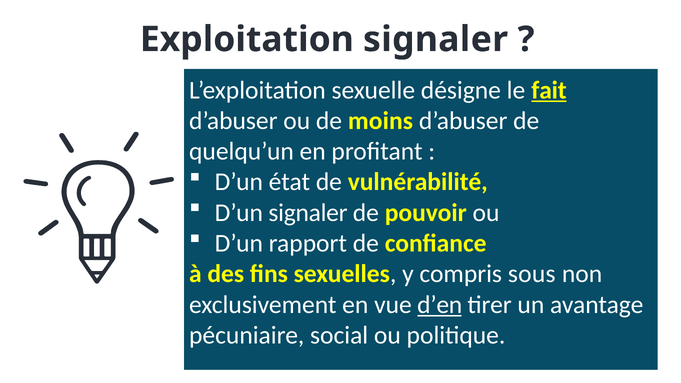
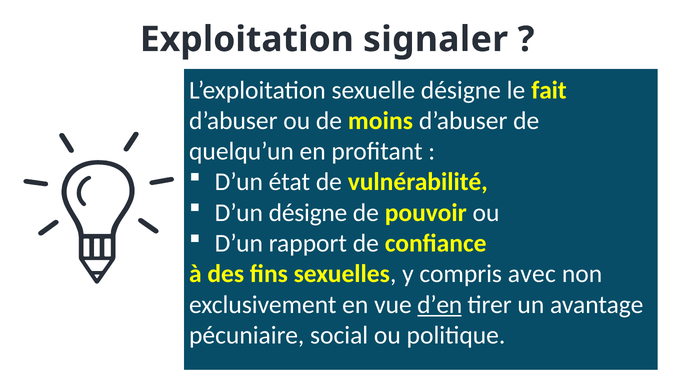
fait underline: present -> none (549, 90)
D’un signaler: signaler -> désigne (308, 213)
sous: sous -> avec (532, 274)
